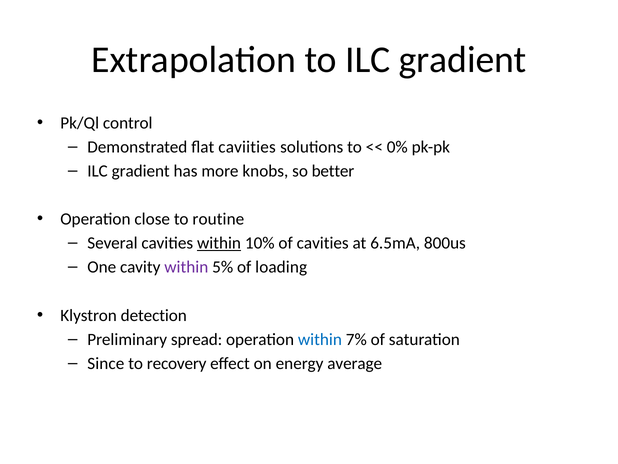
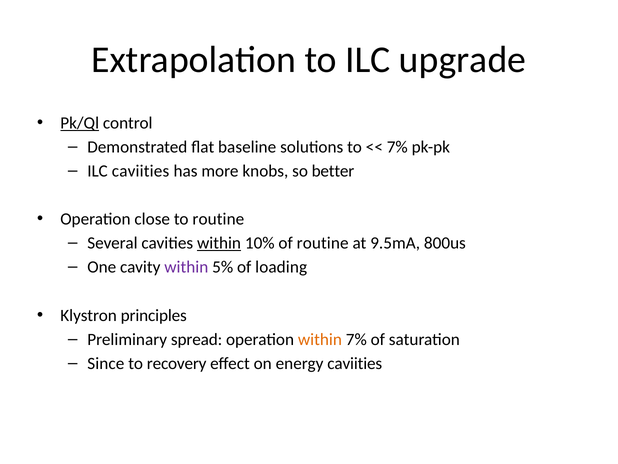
to ILC gradient: gradient -> upgrade (463, 60)
Pk/Ql underline: none -> present (80, 123)
caviities: caviities -> baseline (247, 147)
0%: 0% -> 7% (397, 147)
gradient: gradient -> caviities (141, 171)
of cavities: cavities -> routine (323, 243)
6.5mA: 6.5mA -> 9.5mA (395, 243)
detection: detection -> principles (154, 315)
within colour: blue -> orange (320, 339)
energy average: average -> caviities (355, 363)
